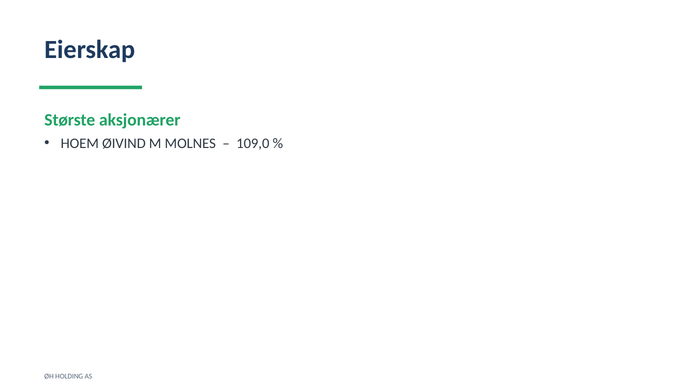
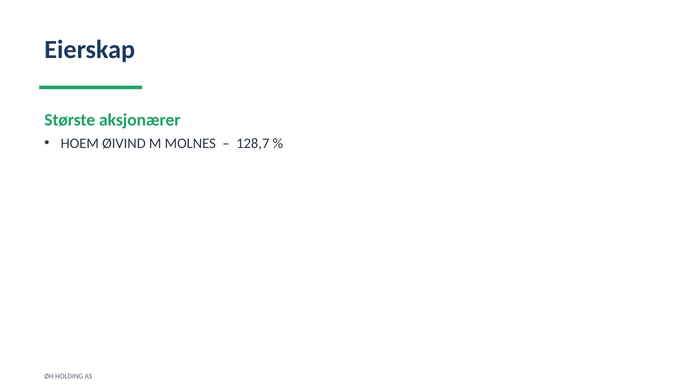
109,0: 109,0 -> 128,7 (253, 143)
